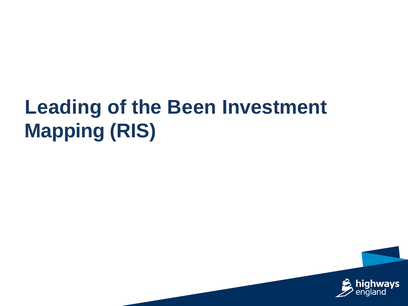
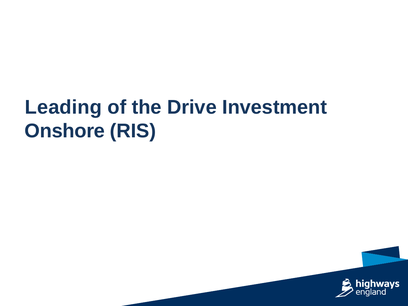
Been: Been -> Drive (192, 107)
Mapping: Mapping -> Onshore (65, 131)
